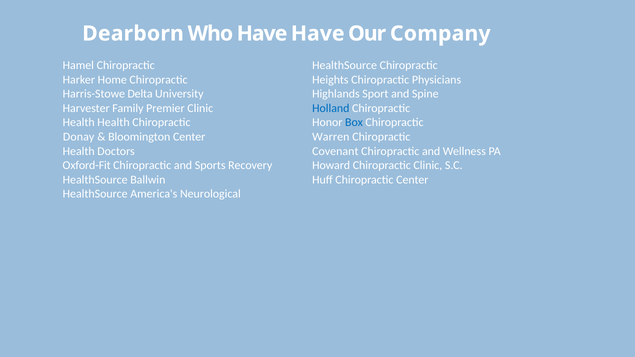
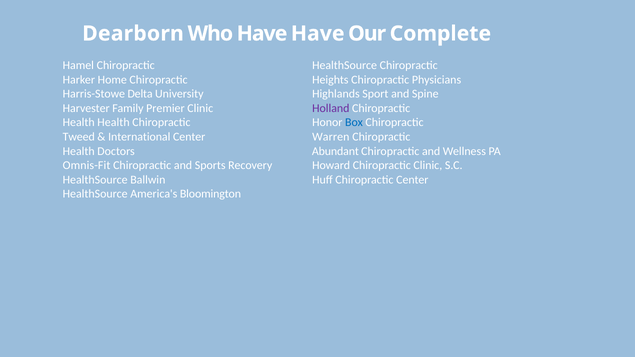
Company: Company -> Complete (440, 34)
Holland colour: blue -> purple (331, 108)
Donay: Donay -> Tweed (79, 137)
Bloomington: Bloomington -> International (139, 137)
Covenant: Covenant -> Abundant (335, 151)
Oxford-Fit: Oxford-Fit -> Omnis-Fit (87, 165)
Neurological: Neurological -> Bloomington (210, 194)
